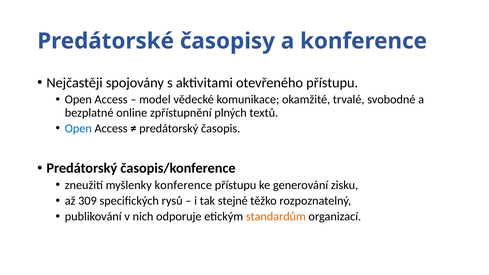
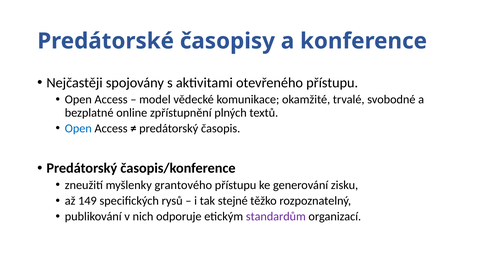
myšlenky konference: konference -> grantového (183, 185)
309: 309 -> 149 (87, 201)
standardům colour: orange -> purple (276, 217)
